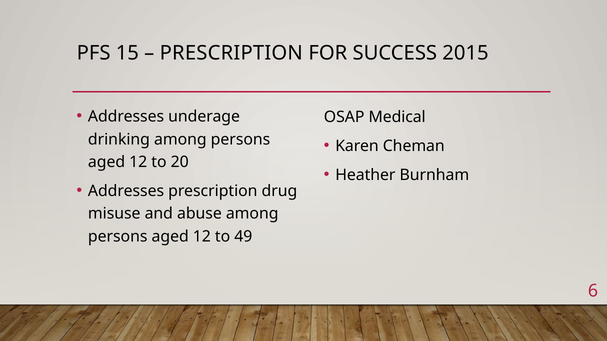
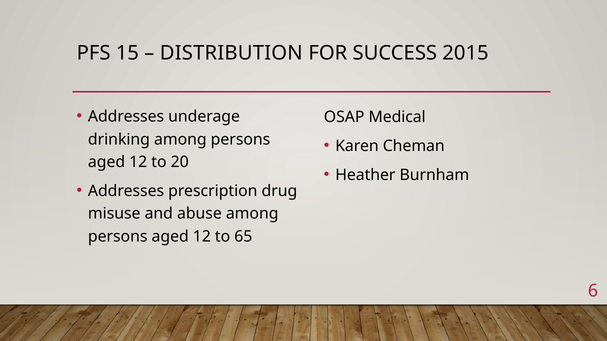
PRESCRIPTION: PRESCRIPTION -> DISTRIBUTION (231, 53)
49: 49 -> 65 (243, 237)
